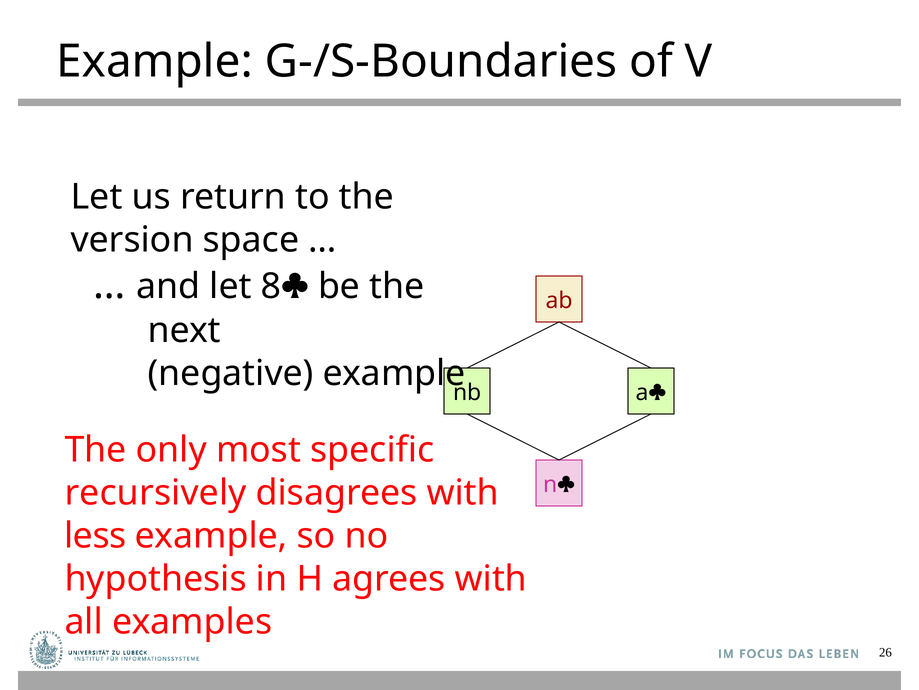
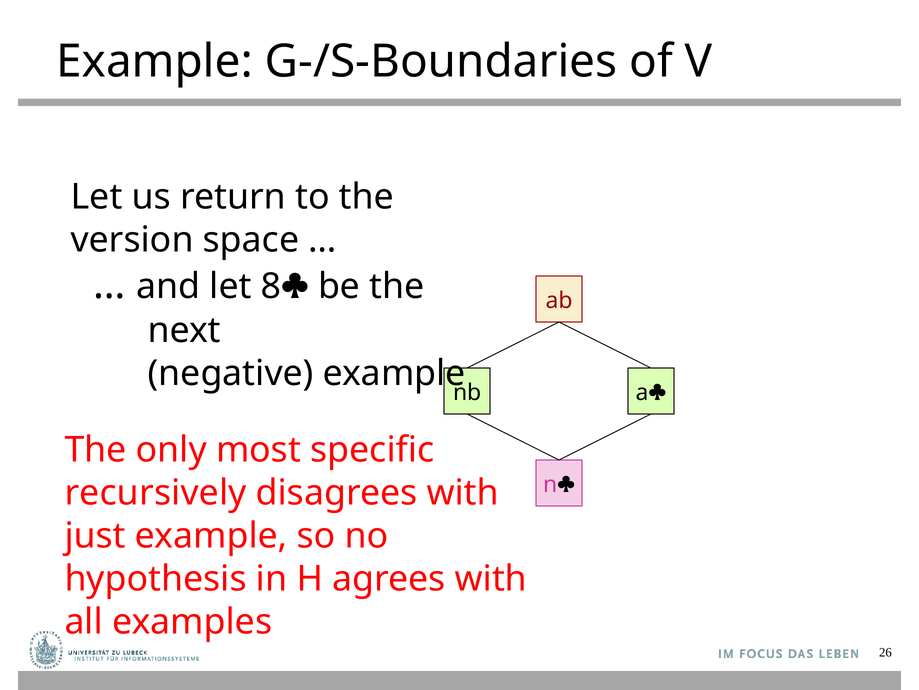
less: less -> just (95, 535)
